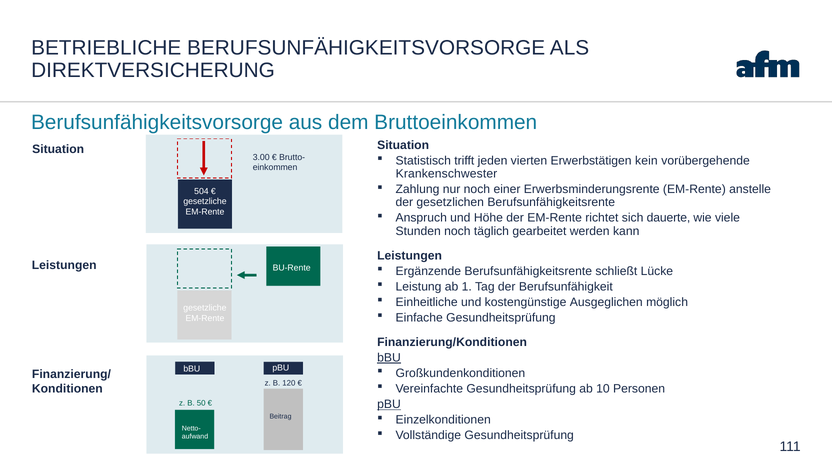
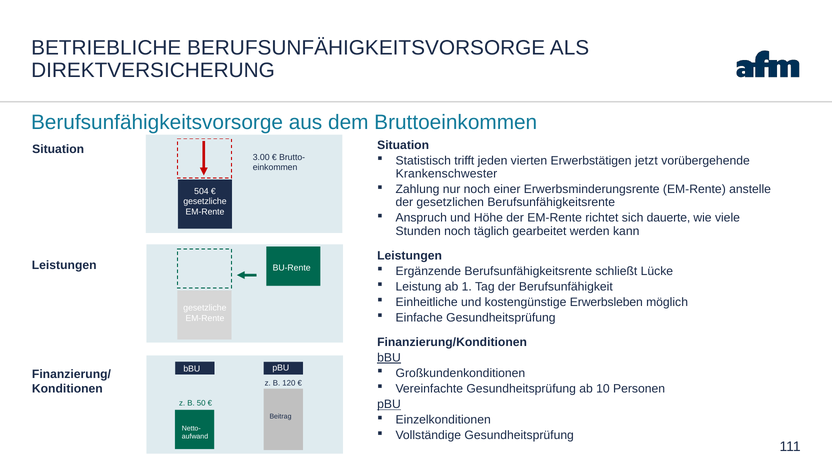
kein: kein -> jetzt (646, 161)
Ausgeglichen: Ausgeglichen -> Erwerbsleben (606, 302)
